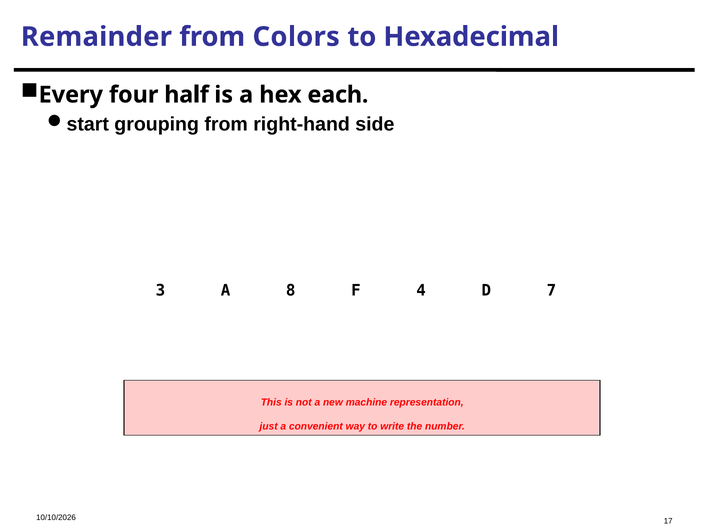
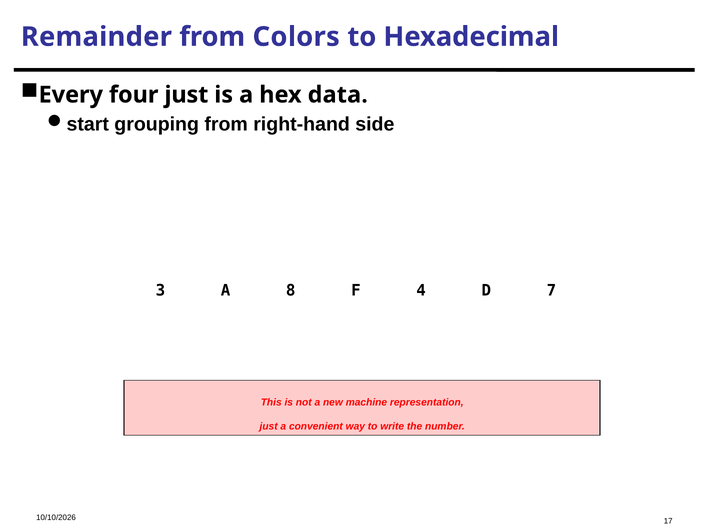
four half: half -> just (186, 95)
each: each -> data (338, 95)
